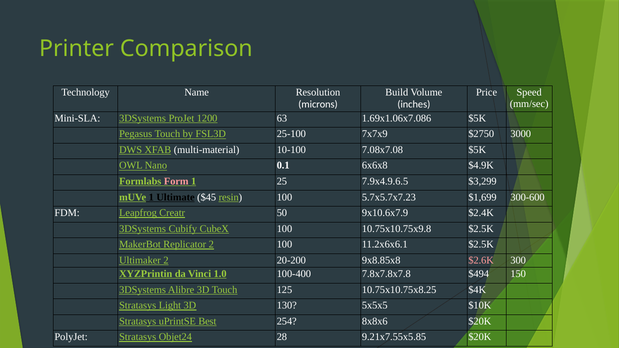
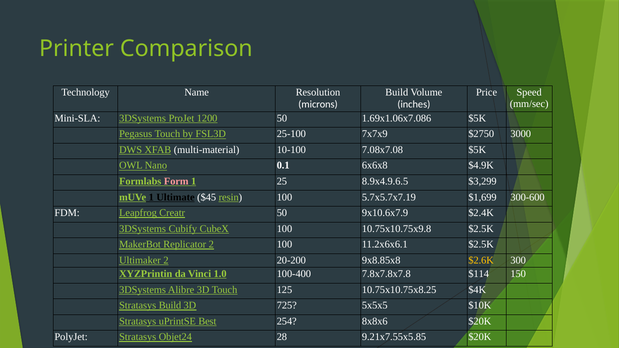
1200 63: 63 -> 50 (282, 118)
7.9x4.9.6.5: 7.9x4.9.6.5 -> 8.9x4.9.6.5 (385, 181)
5.7x5.7x7.23: 5.7x5.7x7.23 -> 5.7x5.7x7.19 (389, 197)
$2.6K colour: pink -> yellow (481, 260)
$494: $494 -> $114 (479, 274)
Stratasys Light: Light -> Build (170, 306)
130: 130 -> 725 (287, 306)
